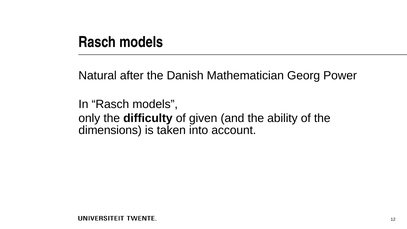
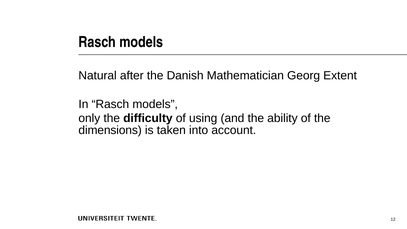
Power: Power -> Extent (340, 76)
given: given -> using (203, 118)
